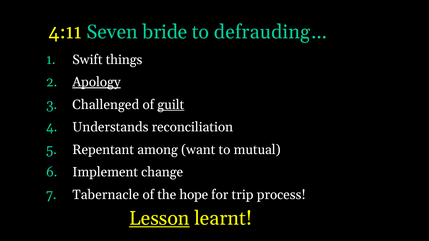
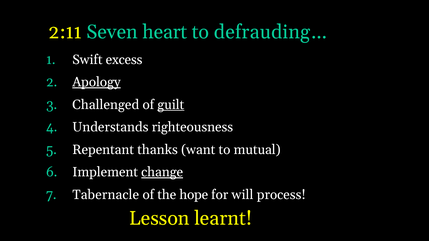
4:11: 4:11 -> 2:11 (65, 32)
bride: bride -> heart (165, 32)
things: things -> excess (124, 60)
reconciliation: reconciliation -> righteousness (192, 127)
among: among -> thanks (158, 150)
change underline: none -> present (162, 172)
trip: trip -> will (243, 195)
Lesson underline: present -> none (159, 219)
